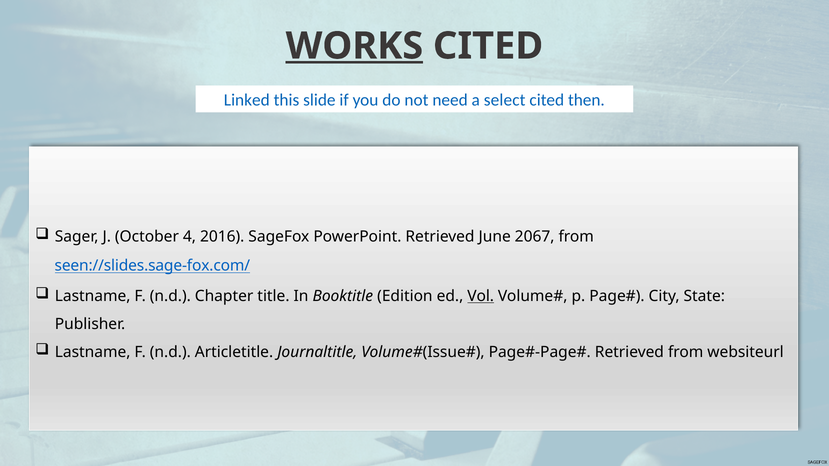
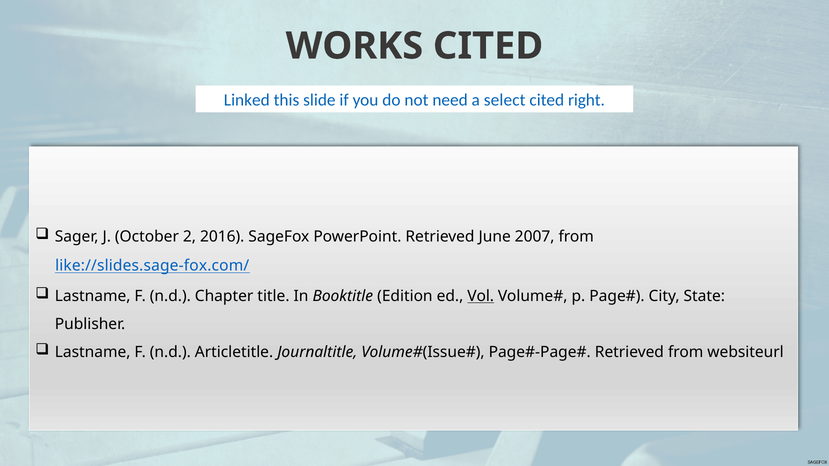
WORKS underline: present -> none (354, 46)
then: then -> right (586, 100)
4: 4 -> 2 (190, 237)
2067: 2067 -> 2007 (535, 237)
seen://slides.sage-fox.com/: seen://slides.sage-fox.com/ -> like://slides.sage-fox.com/ (152, 266)
